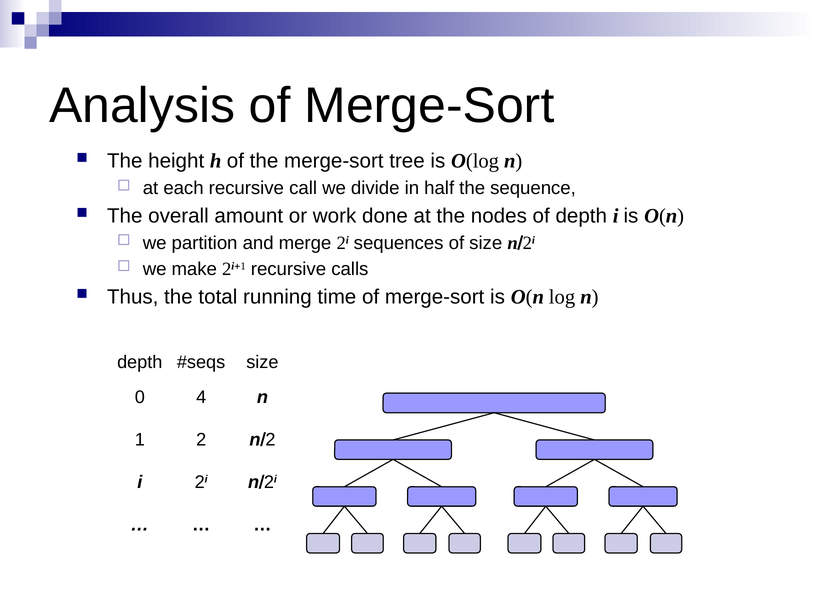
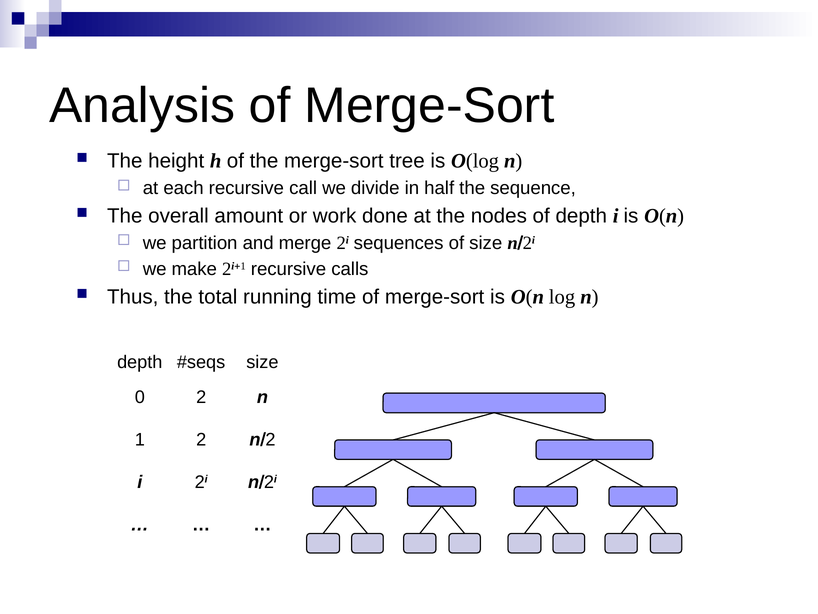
0 4: 4 -> 2 (201, 397)
